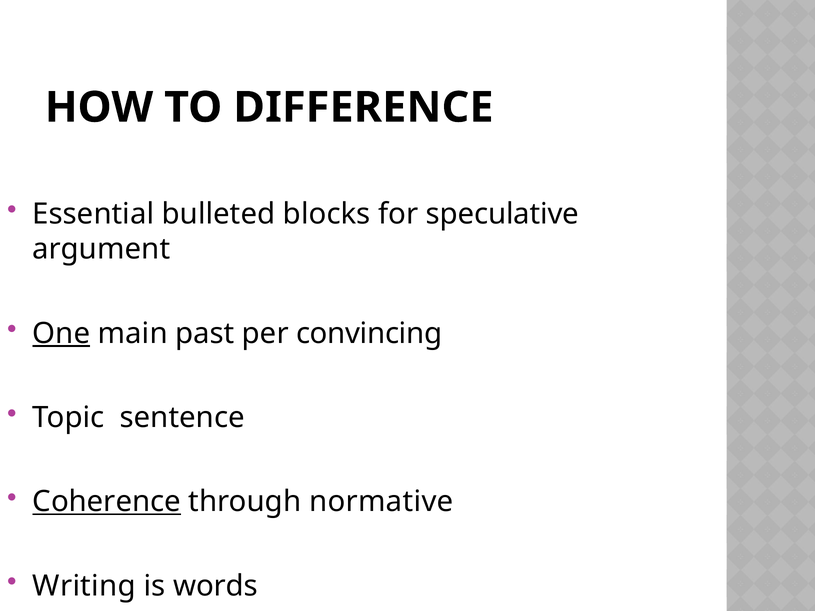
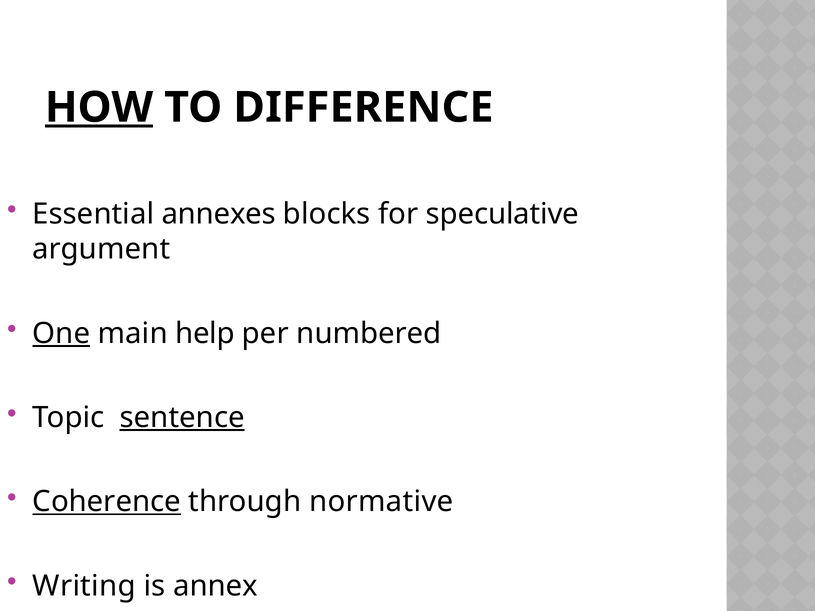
HOW underline: none -> present (99, 108)
bulleted: bulleted -> annexes (219, 214)
past: past -> help (205, 333)
convincing: convincing -> numbered (369, 333)
sentence underline: none -> present (182, 418)
words: words -> annex (216, 586)
